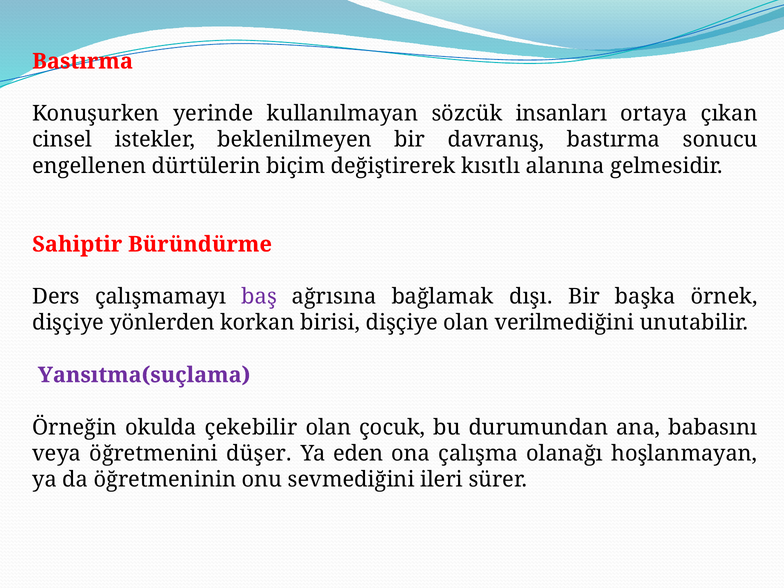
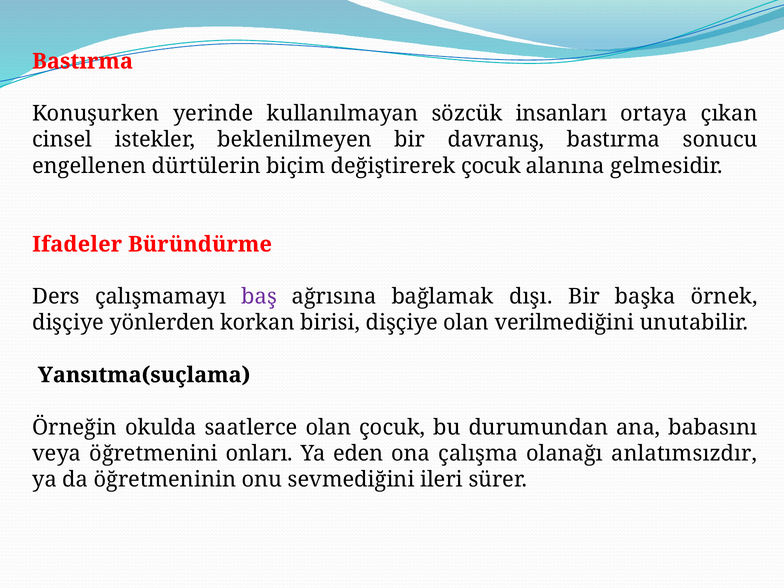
değiştirerek kısıtlı: kısıtlı -> çocuk (491, 166)
Sahiptir: Sahiptir -> Ifadeler (77, 244)
Yansıtma(suçlama colour: purple -> black (144, 375)
çekebilir: çekebilir -> saatlerce (251, 427)
düşer: düşer -> onları (259, 453)
hoşlanmayan: hoşlanmayan -> anlatımsızdır (684, 453)
